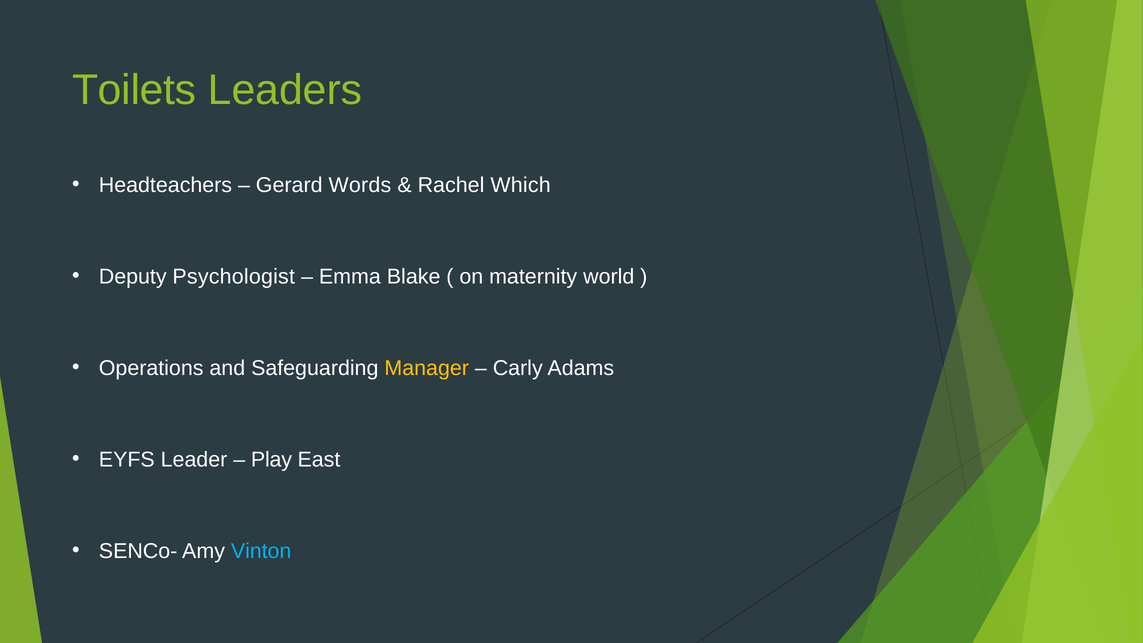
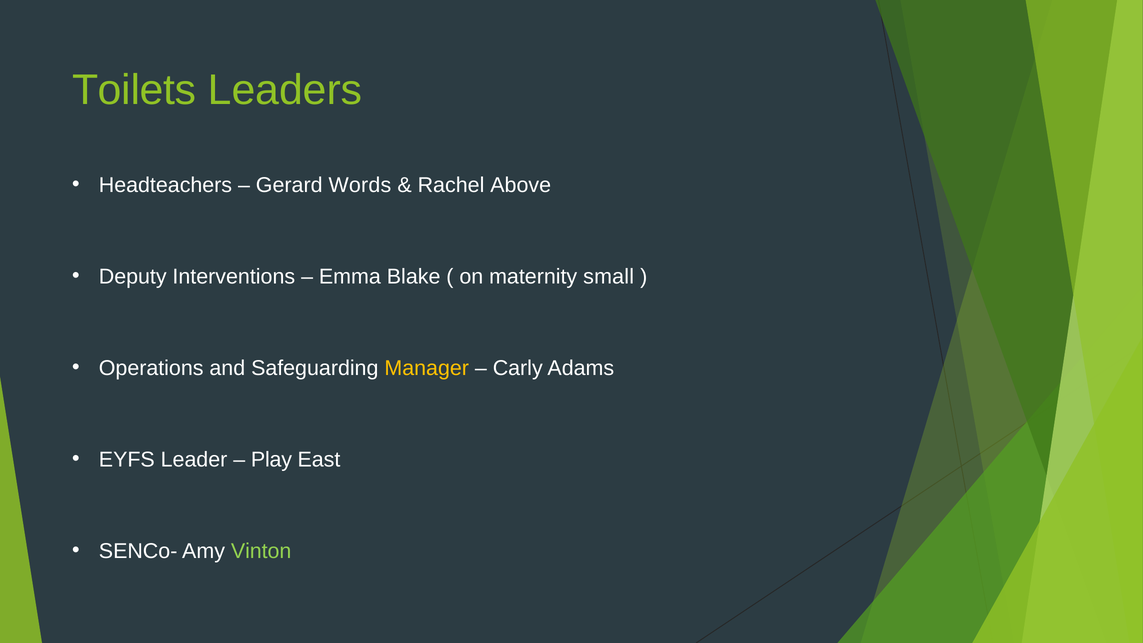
Which: Which -> Above (521, 185)
Psychologist: Psychologist -> Interventions (234, 276)
world: world -> small (609, 276)
Vinton colour: light blue -> light green (261, 551)
